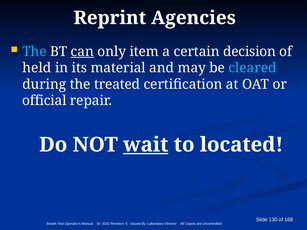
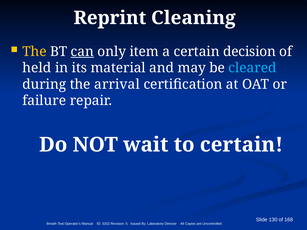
Agencies: Agencies -> Cleaning (193, 18)
The colour: light blue -> yellow (34, 52)
treated: treated -> arrival (117, 84)
official: official -> failure (44, 101)
wait underline: present -> none (146, 145)
to located: located -> certain (241, 145)
